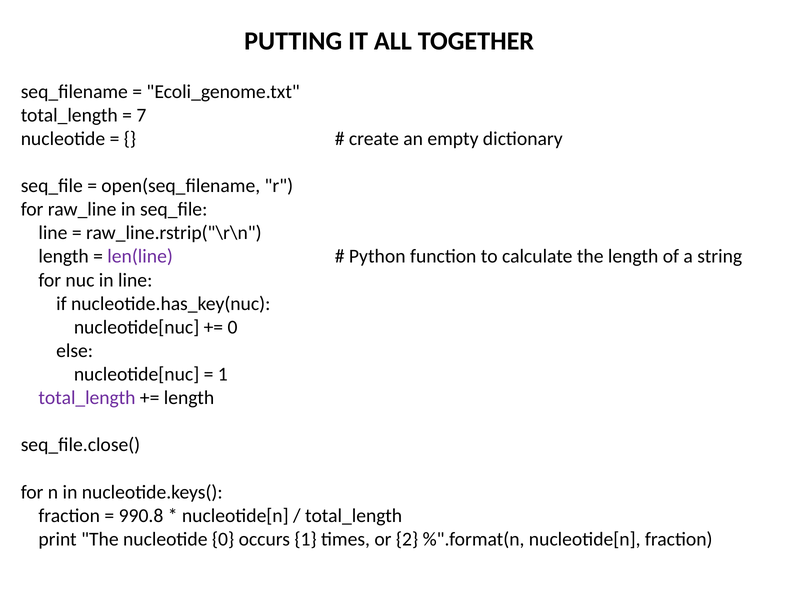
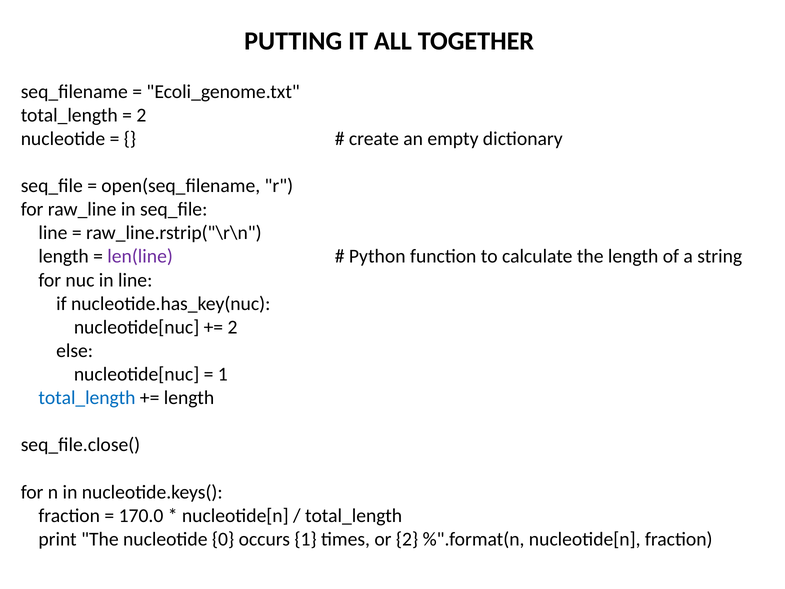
7: 7 -> 2 (141, 115)
0: 0 -> 2 (233, 327)
total_length colour: purple -> blue (87, 398)
990.8: 990.8 -> 170.0 (141, 515)
